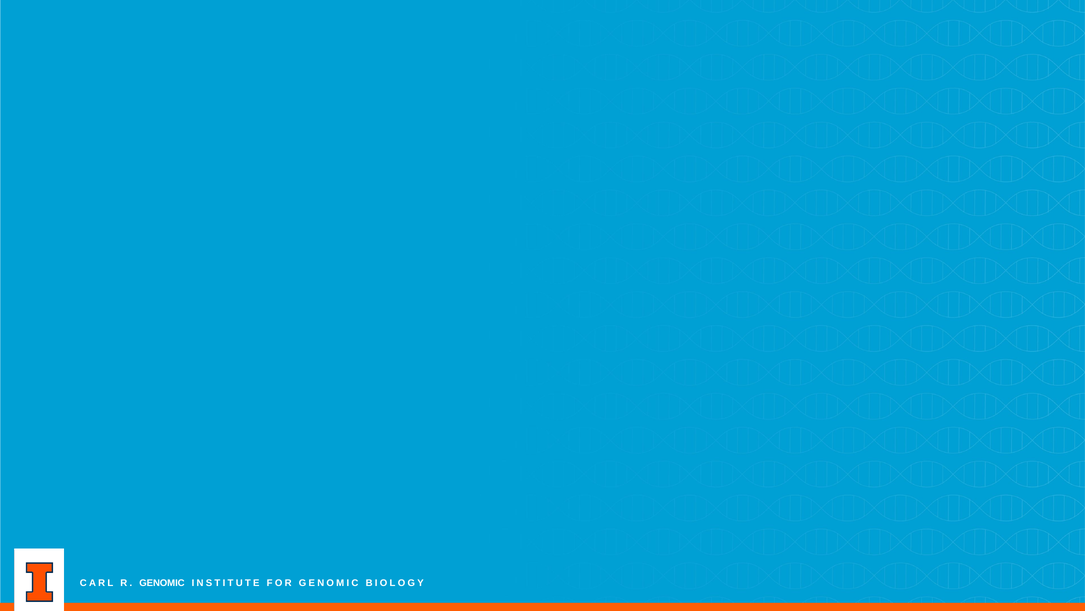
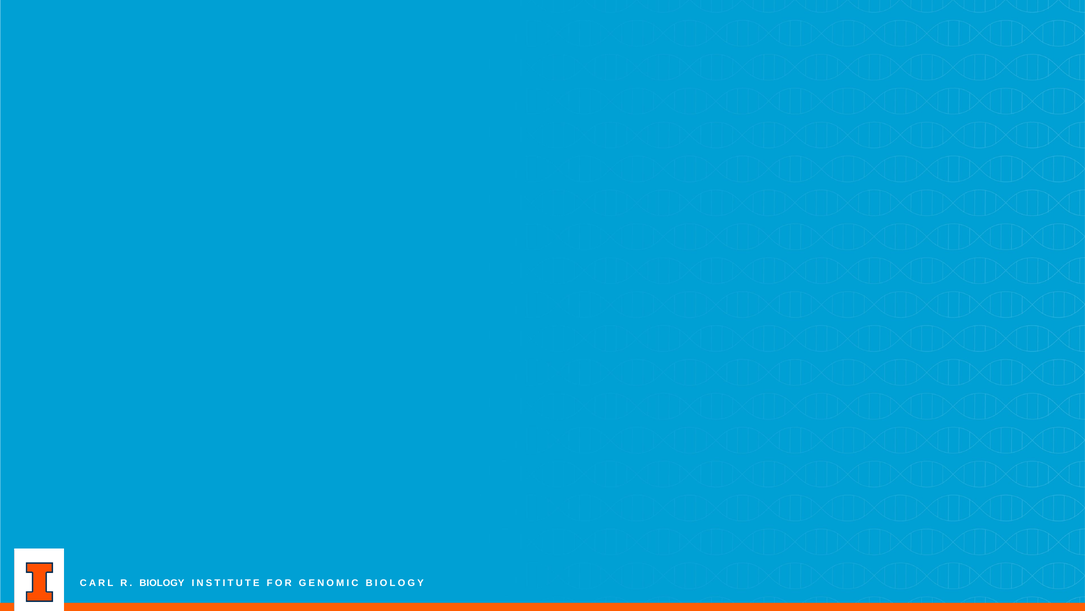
R GENOMIC: GENOMIC -> BIOLOGY (162, 583)
